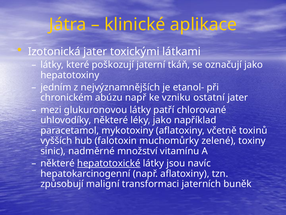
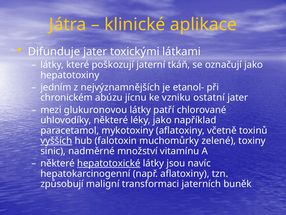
Izotonická: Izotonická -> Difunduje (54, 52)
abúzu např: např -> jícnu (136, 97)
vyšších underline: none -> present (56, 140)
